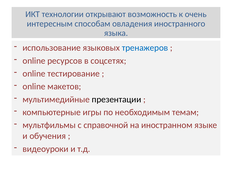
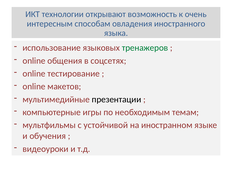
тренажеров colour: blue -> green (145, 48)
ресурсов: ресурсов -> общения (65, 61)
справочной: справочной -> устойчивой (106, 125)
